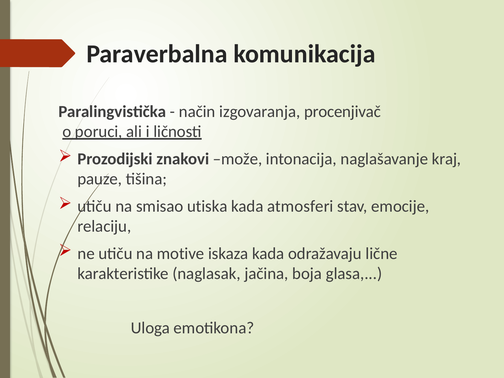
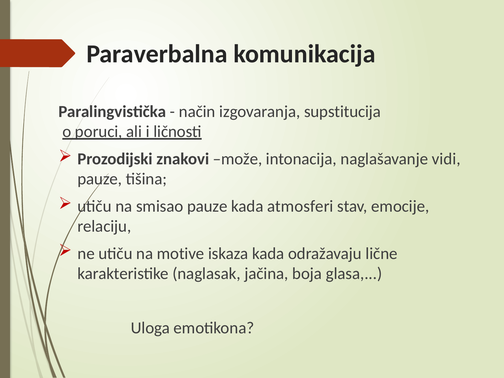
procenjivač: procenjivač -> supstitucija (342, 111)
kraj: kraj -> vidi (446, 159)
smisao utiska: utiska -> pauze (207, 206)
